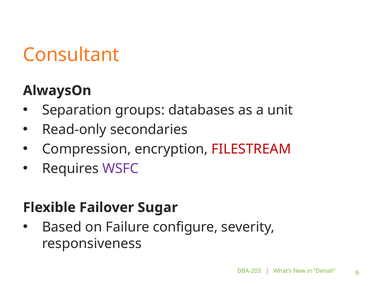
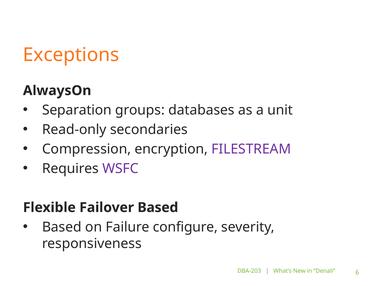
Consultant: Consultant -> Exceptions (71, 55)
FILESTREAM colour: red -> purple (251, 149)
Failover Sugar: Sugar -> Based (158, 208)
